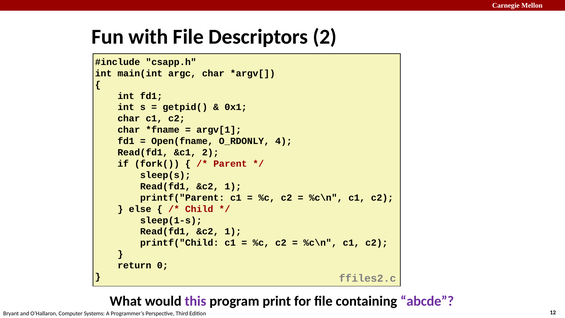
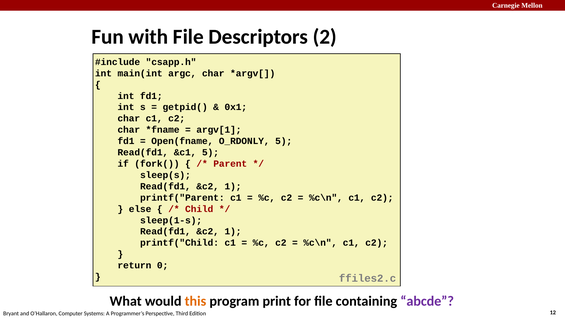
O_RDONLY 4: 4 -> 5 (284, 141)
&c1 2: 2 -> 5 (210, 152)
this colour: purple -> orange (195, 301)
